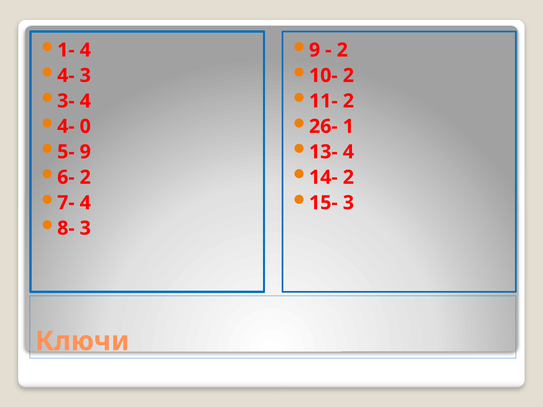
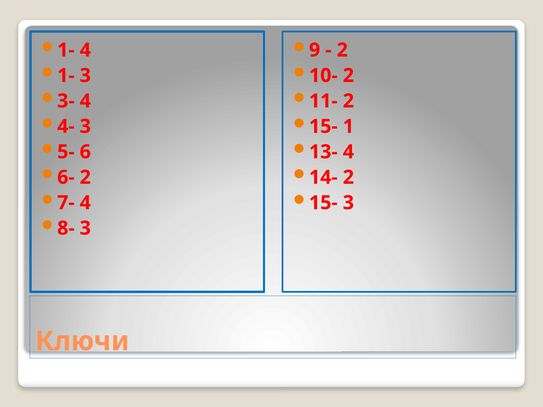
4-: 4- -> 1- (66, 76)
4- 0: 0 -> 3 (85, 126)
26-: 26- -> 15- (323, 126)
5- 9: 9 -> 6 (85, 152)
